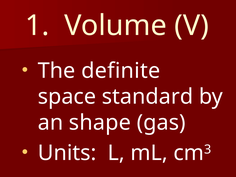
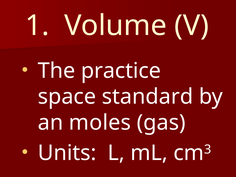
definite: definite -> practice (121, 71)
shape: shape -> moles (100, 123)
